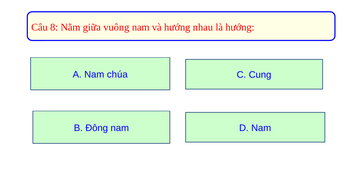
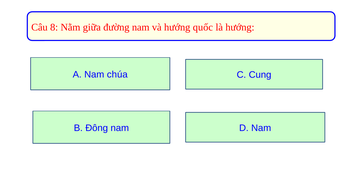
vuông: vuông -> đường (116, 27)
nhau: nhau -> quốc (203, 27)
